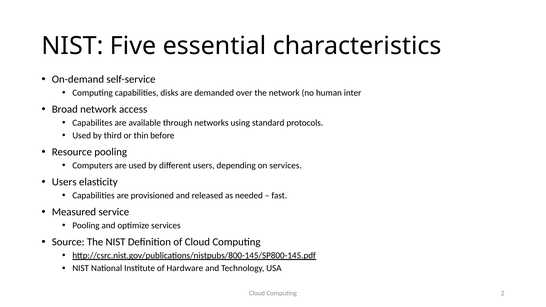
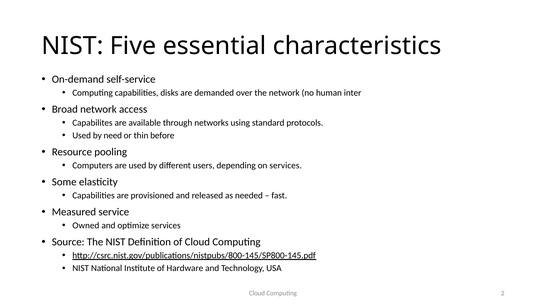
third: third -> need (113, 136)
Users: Users -> Some (64, 182)
Pooling: Pooling -> Owned (86, 226)
